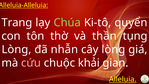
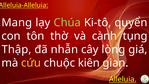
Trang: Trang -> Mang (17, 23)
thần: thần -> cành (104, 36)
Lòng: Lòng -> Thập (16, 49)
cứu colour: pink -> yellow (31, 63)
khải: khải -> kiên (89, 63)
